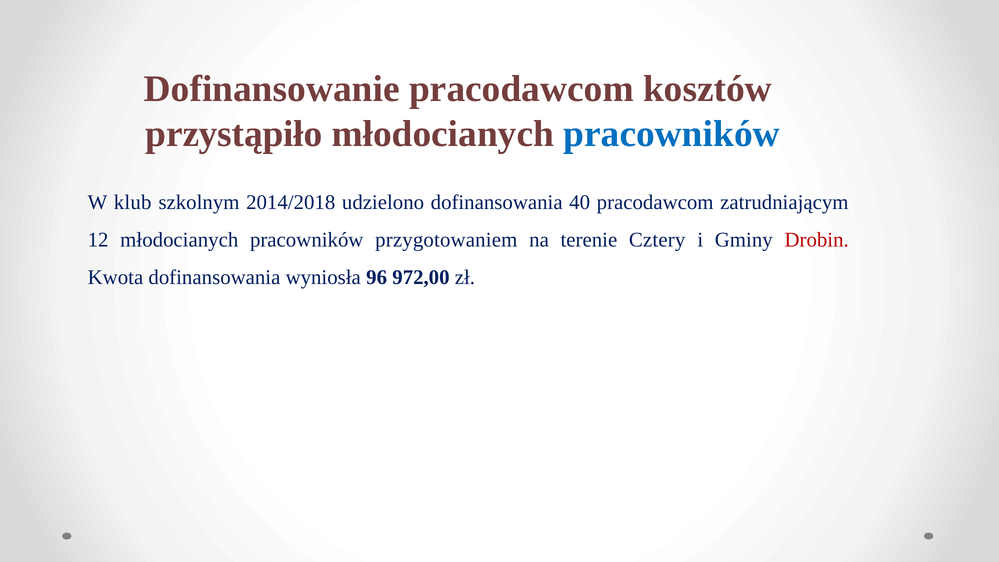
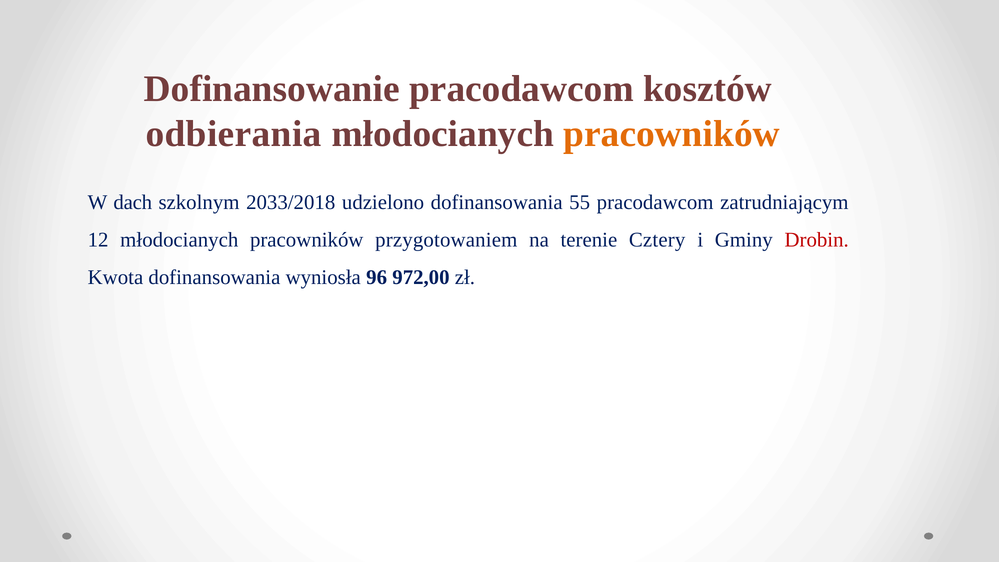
przystąpiło: przystąpiło -> odbierania (234, 134)
pracowników colour: blue -> orange (672, 134)
klub: klub -> dach (133, 202)
2014/2018: 2014/2018 -> 2033/2018 (291, 202)
40: 40 -> 55 (580, 202)
